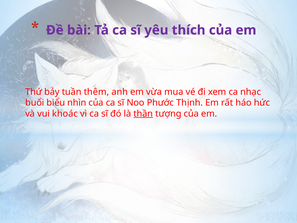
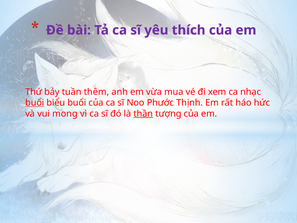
buổi underline: none -> present (35, 103)
biểu nhìn: nhìn -> buổi (77, 103)
khoác: khoác -> mong (65, 113)
